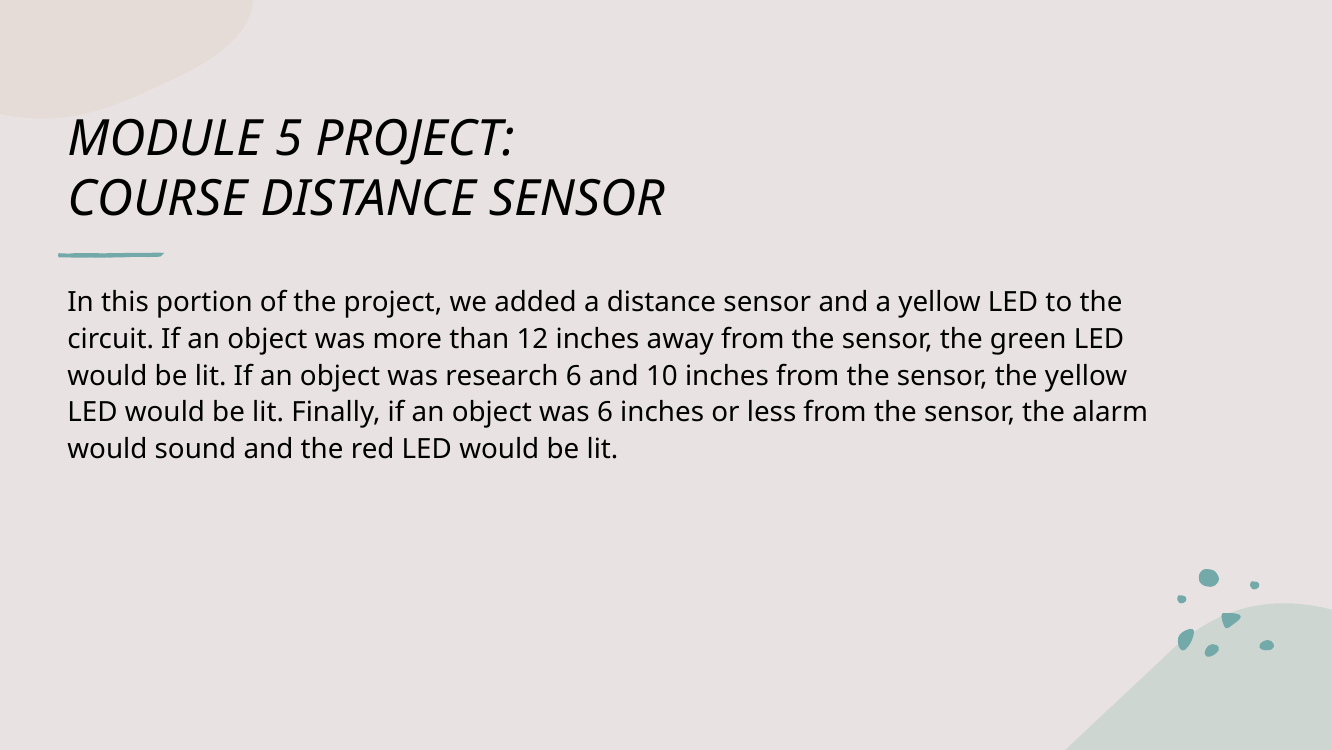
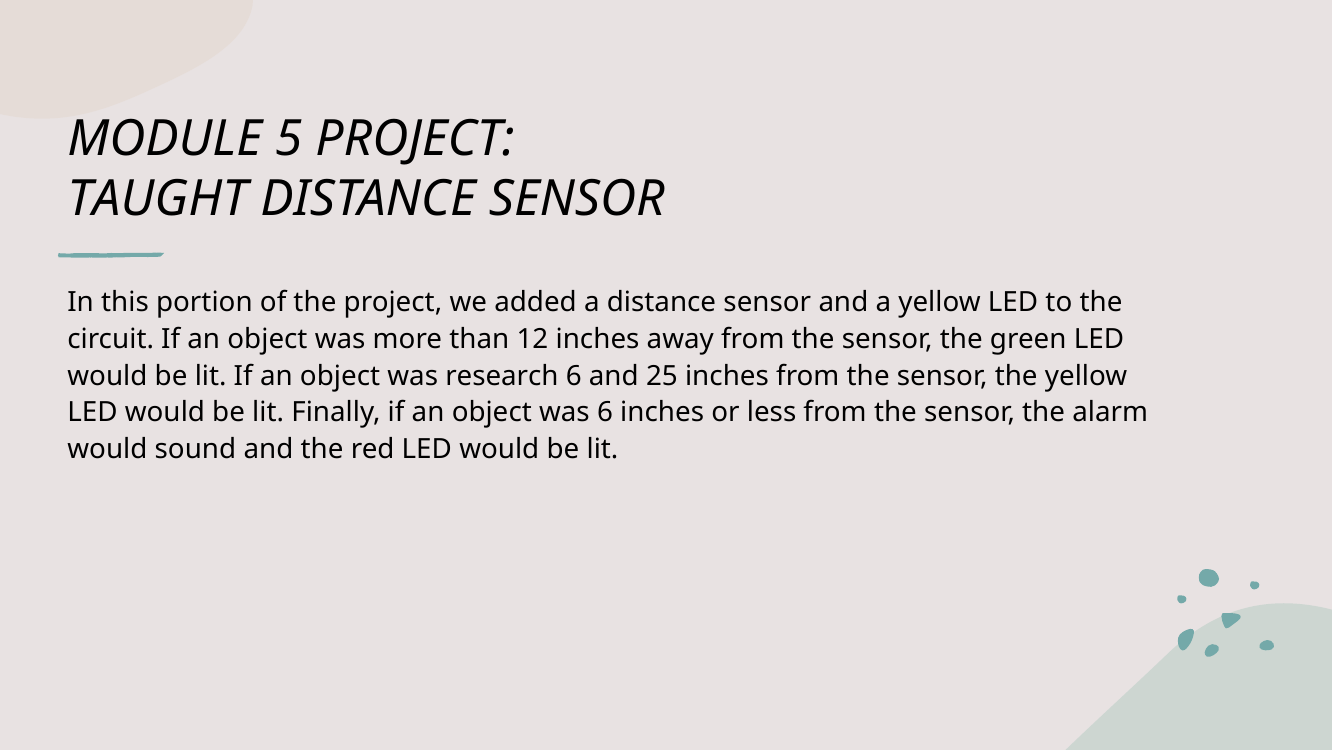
COURSE: COURSE -> TAUGHT (157, 199)
10: 10 -> 25 (662, 376)
